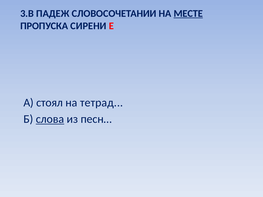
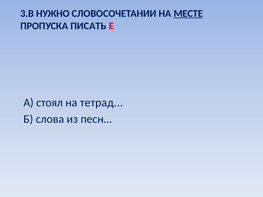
ПАДЕЖ: ПАДЕЖ -> НУЖНО (53, 14)
СИРЕНИ: СИРЕНИ -> ПИСАТЬ (88, 26)
слова underline: present -> none (50, 119)
